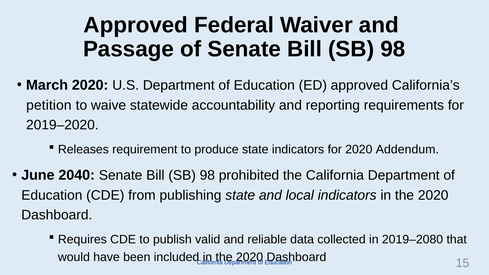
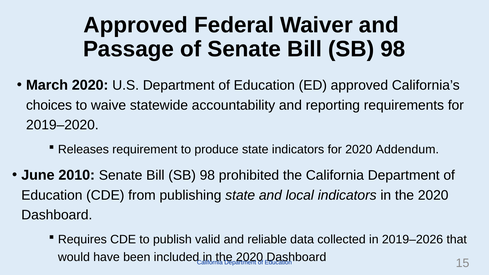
petition: petition -> choices (49, 105)
2040: 2040 -> 2010 (77, 175)
2019–2080: 2019–2080 -> 2019–2026 (413, 240)
